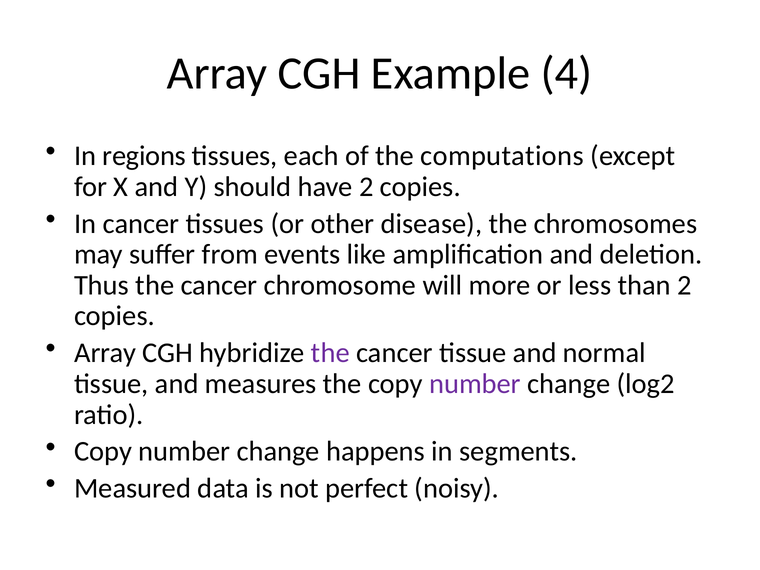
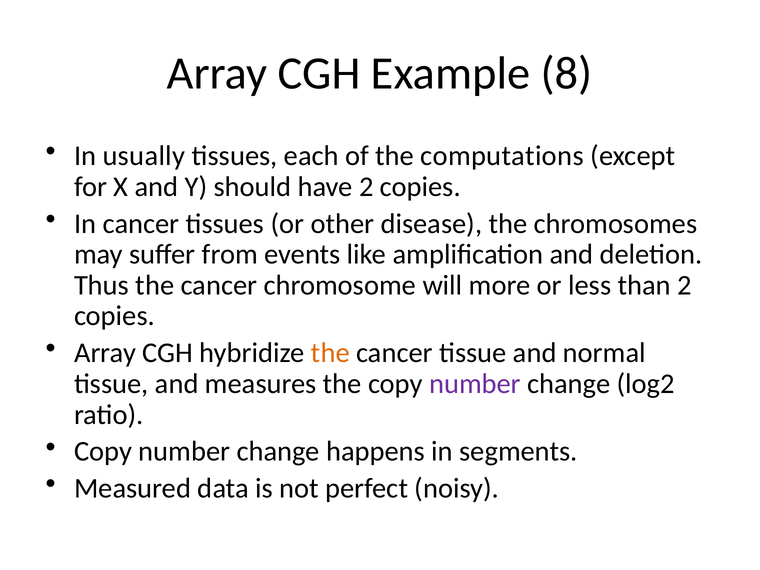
4: 4 -> 8 (567, 74)
regions: regions -> usually (144, 156)
the colour: purple -> orange (330, 353)
